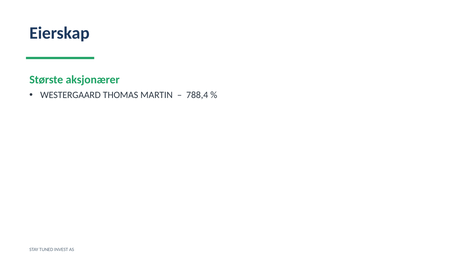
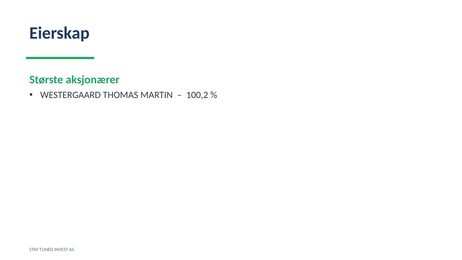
788,4: 788,4 -> 100,2 (197, 95)
